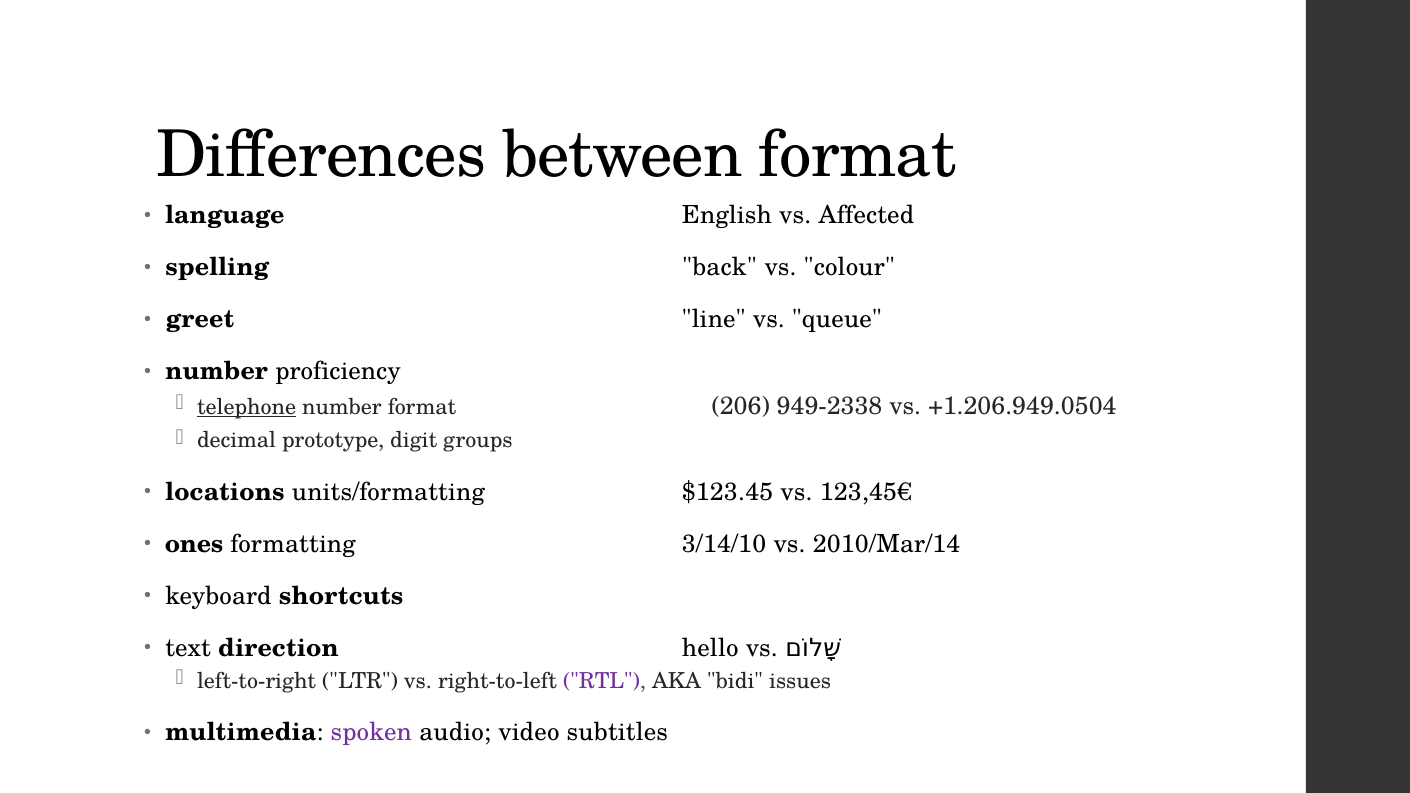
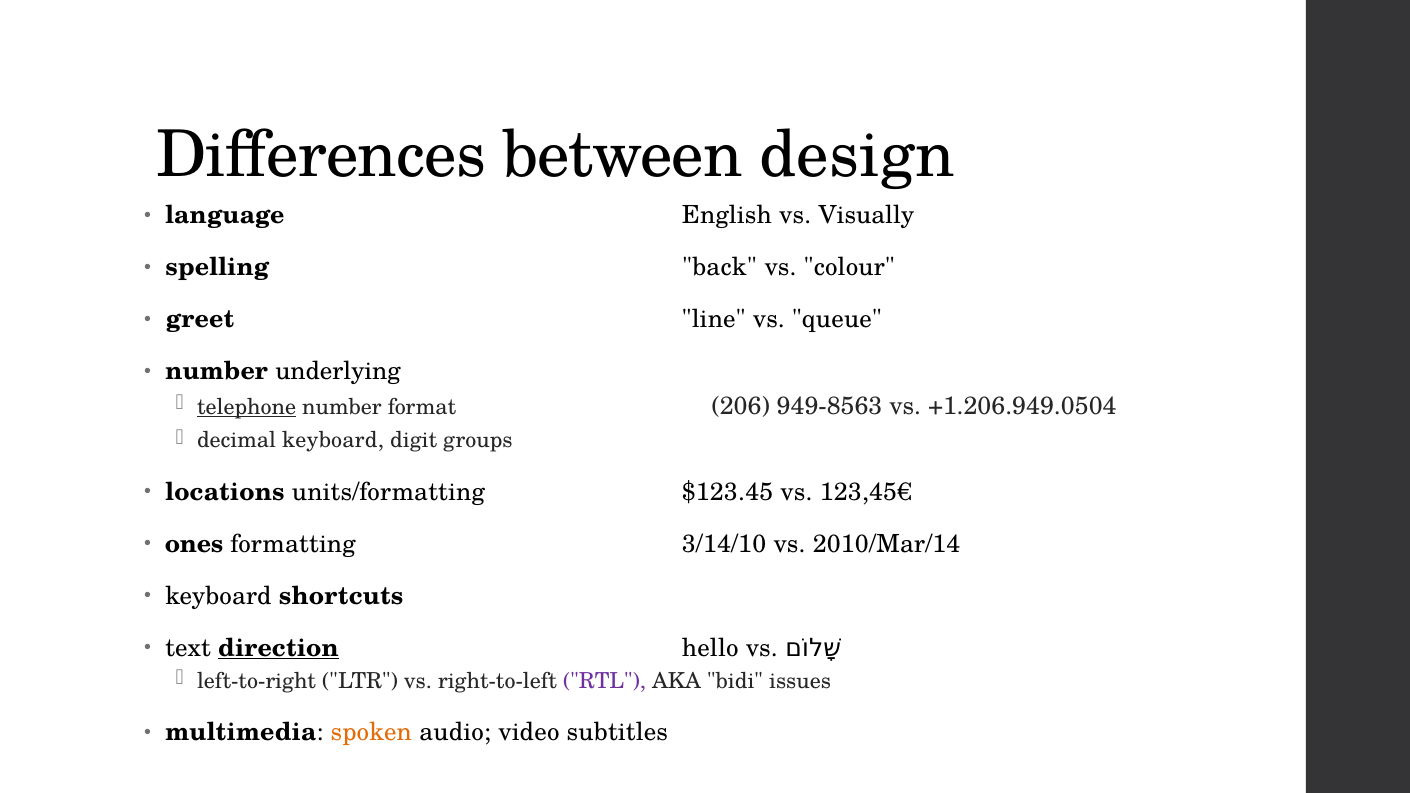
between format: format -> design (857, 155)
Affected: Affected -> Visually (866, 215)
proficiency: proficiency -> underlying (338, 371)
949-2338: 949-2338 -> 949-8563 (830, 406)
decimal prototype: prototype -> keyboard (333, 440)
direction underline: none -> present (278, 648)
spoken colour: purple -> orange (371, 732)
